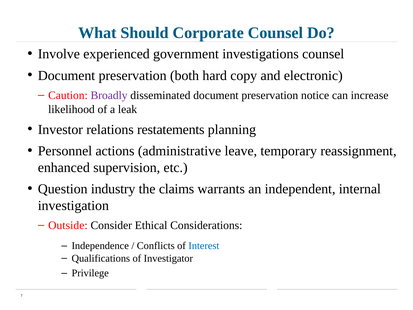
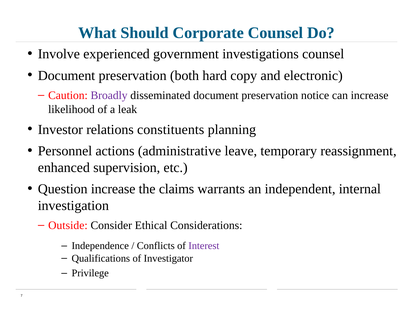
restatements: restatements -> constituents (171, 129)
Question industry: industry -> increase (113, 189)
Interest colour: blue -> purple (204, 246)
